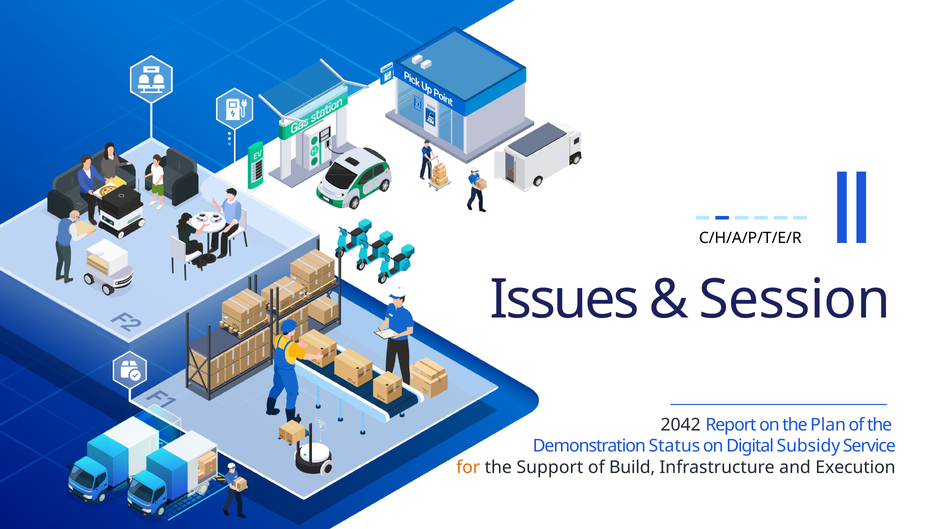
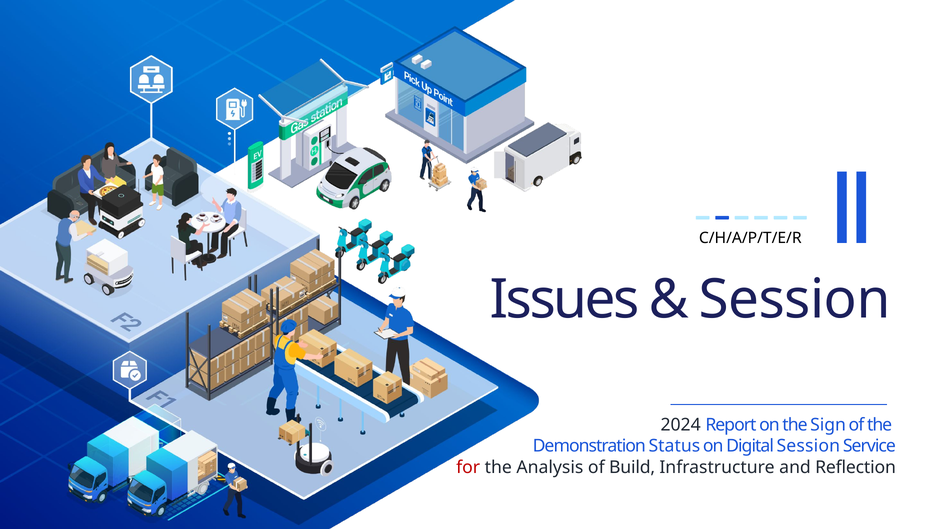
2042: 2042 -> 2024 (681, 425)
Plan: Plan -> Sign (828, 425)
Digital Subsidy: Subsidy -> Session (808, 446)
for colour: orange -> red (468, 467)
Support: Support -> Analysis (550, 467)
Execution: Execution -> Reflection (856, 467)
